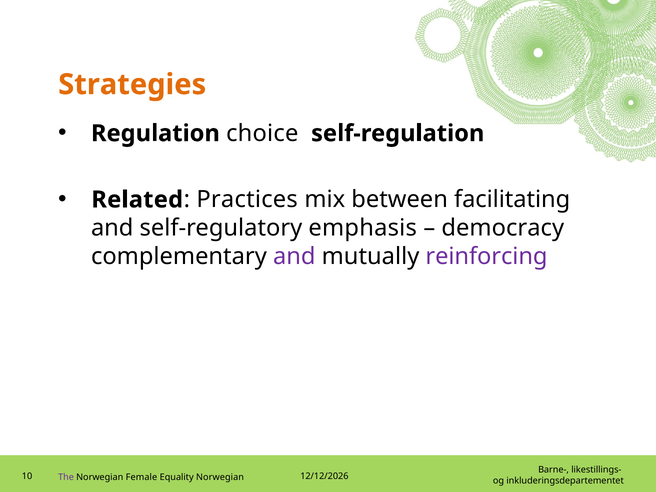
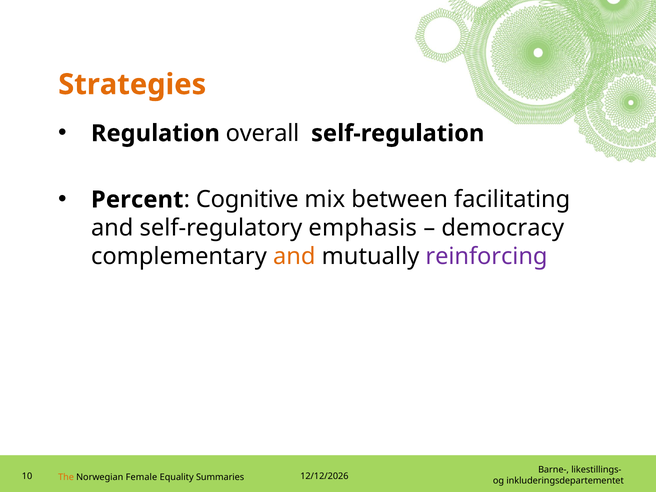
choice: choice -> overall (262, 133)
Related: Related -> Percent (137, 200)
Practices: Practices -> Cognitive (247, 200)
and colour: purple -> orange (294, 256)
The colour: purple -> orange (66, 477)
Equality Norwegian: Norwegian -> Summaries (220, 477)
